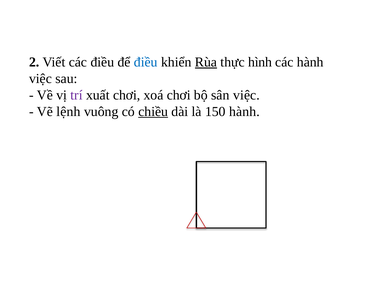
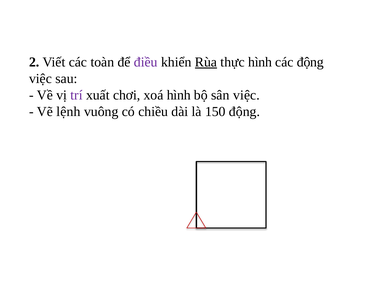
các điều: điều -> toàn (102, 62)
điều colour: blue -> purple (146, 62)
các hành: hành -> động (310, 62)
xoá chơi: chơi -> hình (179, 95)
chiều underline: present -> none (153, 111)
150 hành: hành -> động (245, 111)
